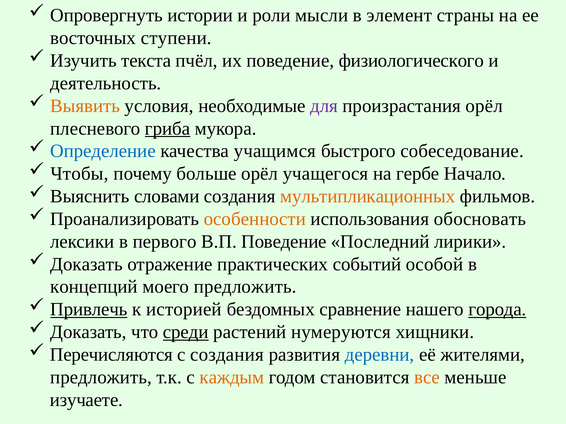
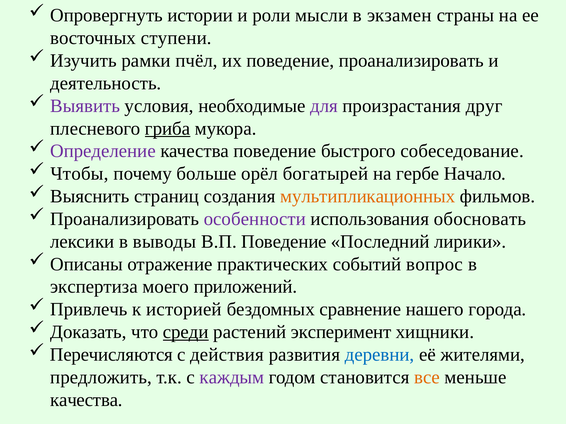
элемент: элемент -> экзамен (399, 15)
текста: текста -> рамки (146, 61)
поведение физиологического: физиологического -> проанализировать (411, 61)
Выявить colour: orange -> purple (85, 106)
произрастания орёл: орёл -> друг (484, 106)
Определение colour: blue -> purple (103, 151)
качества учащимся: учащимся -> поведение (275, 151)
учащегося: учащегося -> богатырей (325, 174)
словами: словами -> страниц (167, 197)
особенности colour: orange -> purple (255, 219)
первого: первого -> выводы (165, 242)
Доказать: Доказать -> Описаны (87, 264)
особой: особой -> вопрос (435, 264)
концепций: концепций -> экспертиза (94, 287)
моего предложить: предложить -> приложений (245, 287)
Привлечь underline: present -> none (89, 310)
города underline: present -> none (497, 310)
нумеруются: нумеруются -> эксперимент (341, 332)
с создания: создания -> действия (227, 355)
каждым colour: orange -> purple (232, 378)
изучаете: изучаете -> качества (86, 400)
